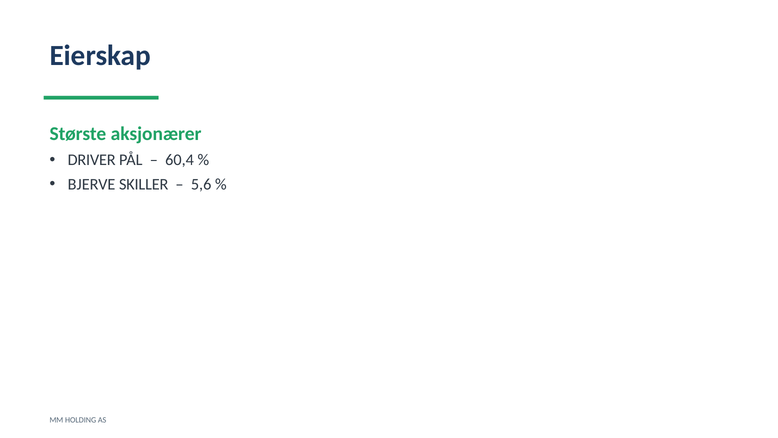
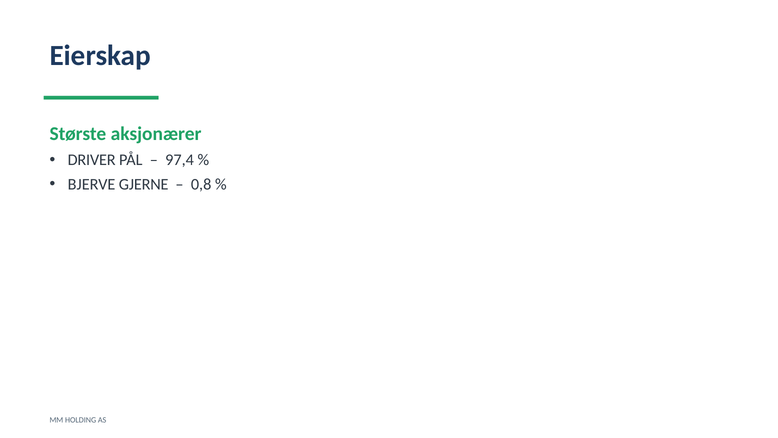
60,4: 60,4 -> 97,4 (180, 160)
SKILLER: SKILLER -> GJERNE (144, 184)
5,6: 5,6 -> 0,8 (201, 184)
